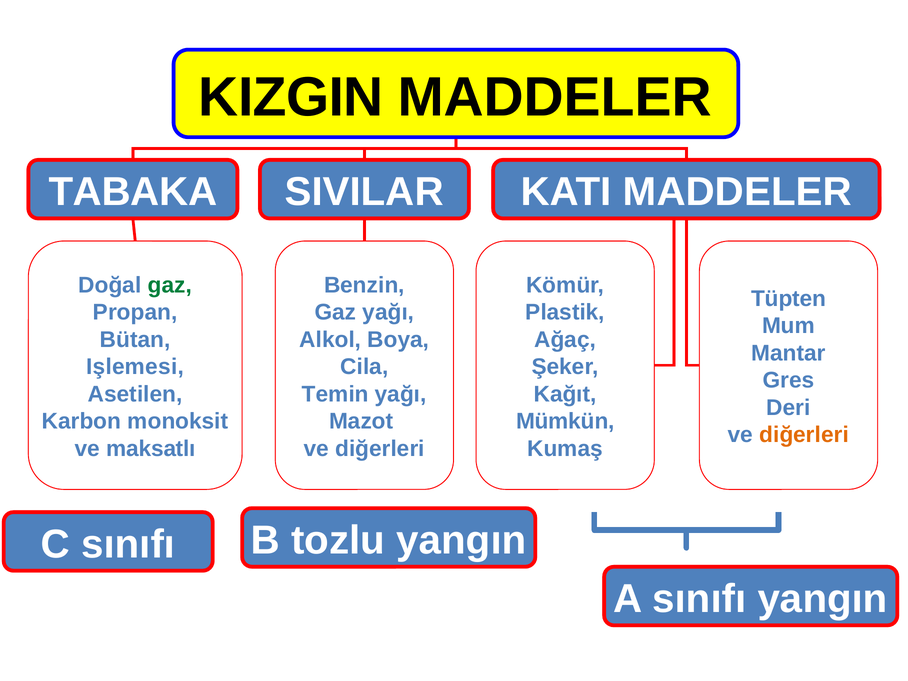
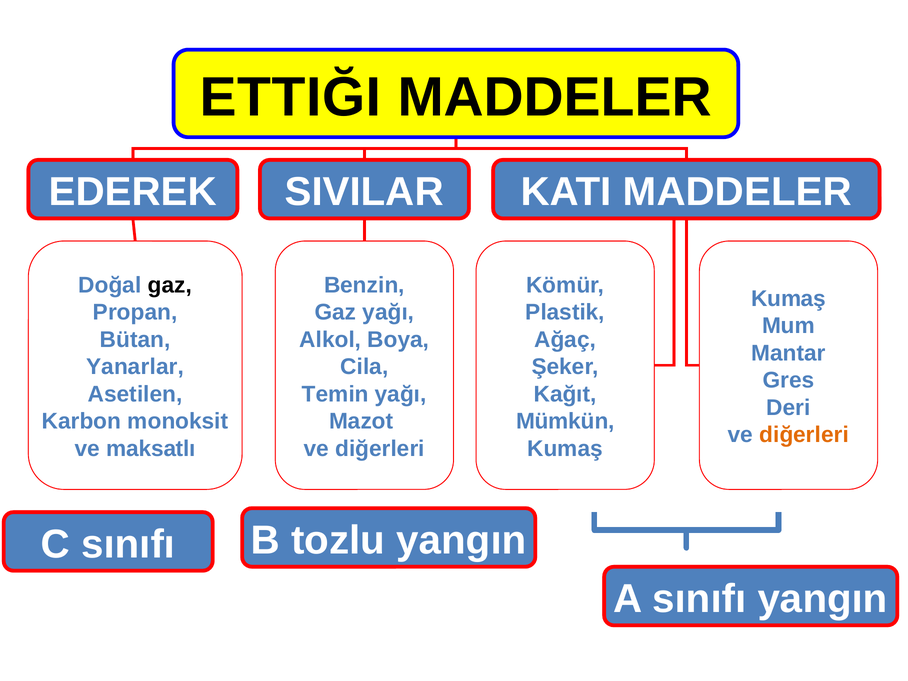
KIZGIN: KIZGIN -> ETTIĞI (290, 97)
TABAKA: TABAKA -> EDEREK (133, 192)
gaz colour: green -> black (170, 285)
Tüpten: Tüpten -> Kumaş (789, 299)
Işlemesi: Işlemesi -> Yanarlar (135, 367)
